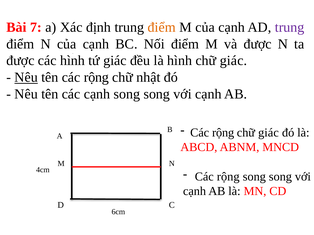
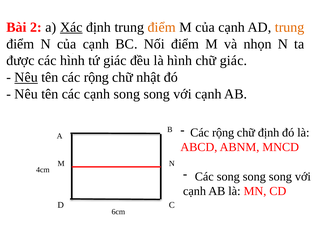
7: 7 -> 2 (36, 27)
Xác underline: none -> present (71, 27)
trung colour: purple -> orange (290, 27)
và được: được -> nhọn (258, 44)
giác: giác -> định (269, 133)
rộng: rộng -> song (228, 177)
